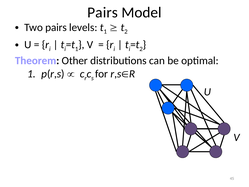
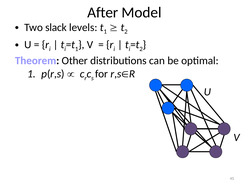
Pairs: Pairs -> After (103, 12)
Two pairs: pairs -> slack (56, 27)
